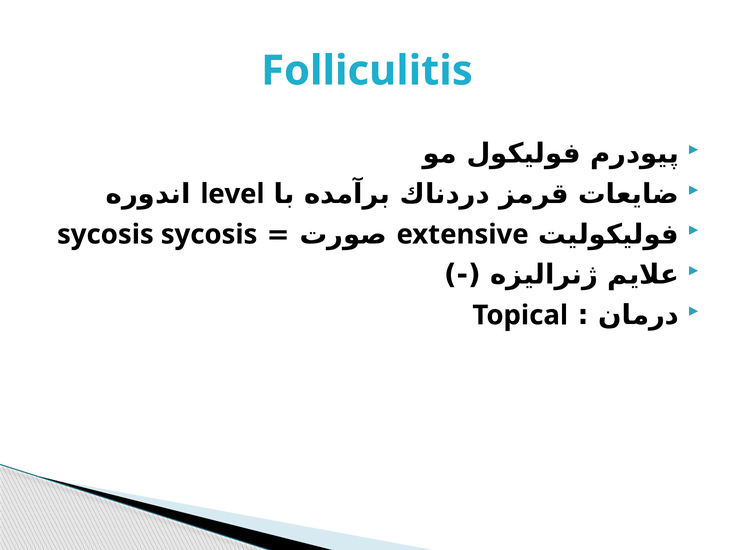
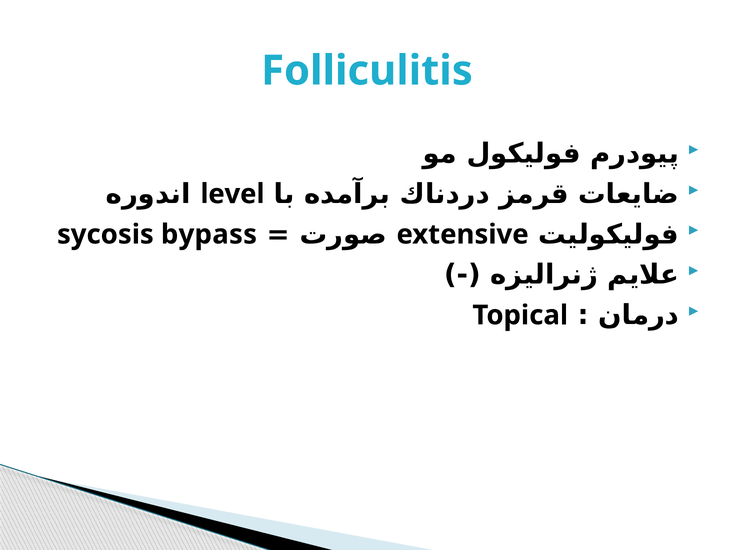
sycosis sycosis: sycosis -> bypass (209, 235)
